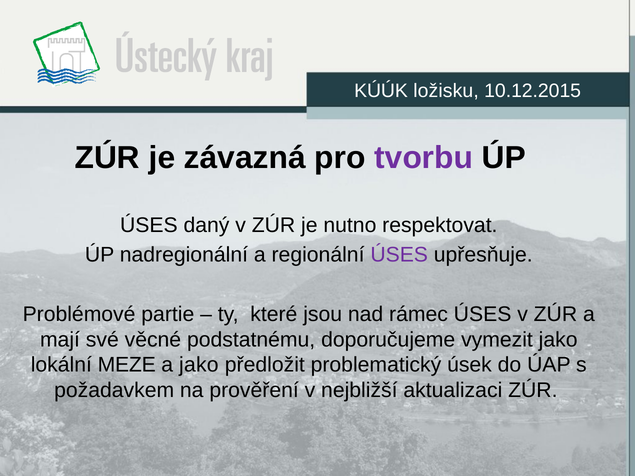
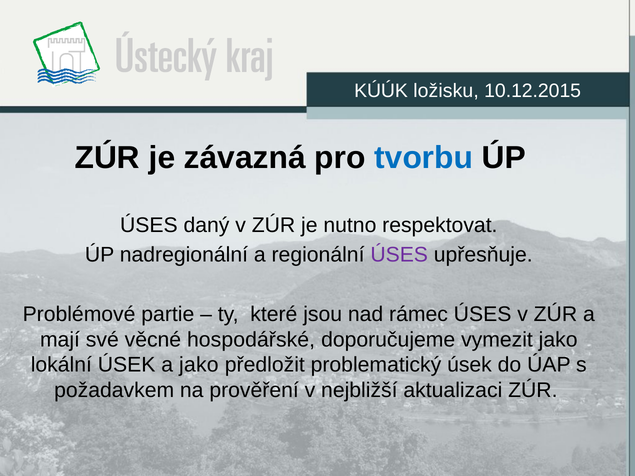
tvorbu colour: purple -> blue (424, 158)
podstatnému: podstatnému -> hospodářské (251, 340)
lokální MEZE: MEZE -> ÚSEK (127, 365)
